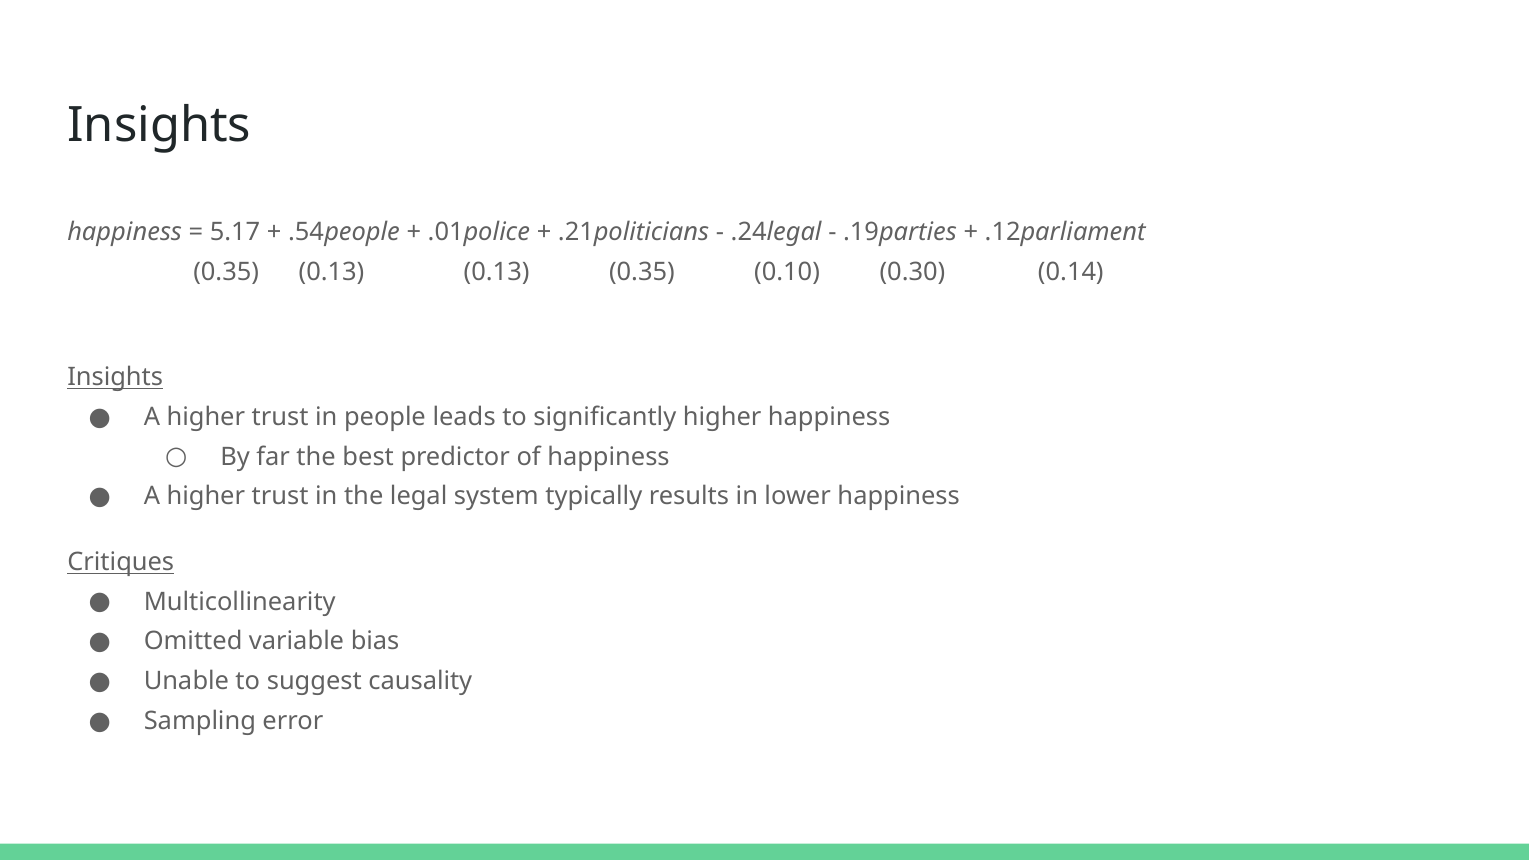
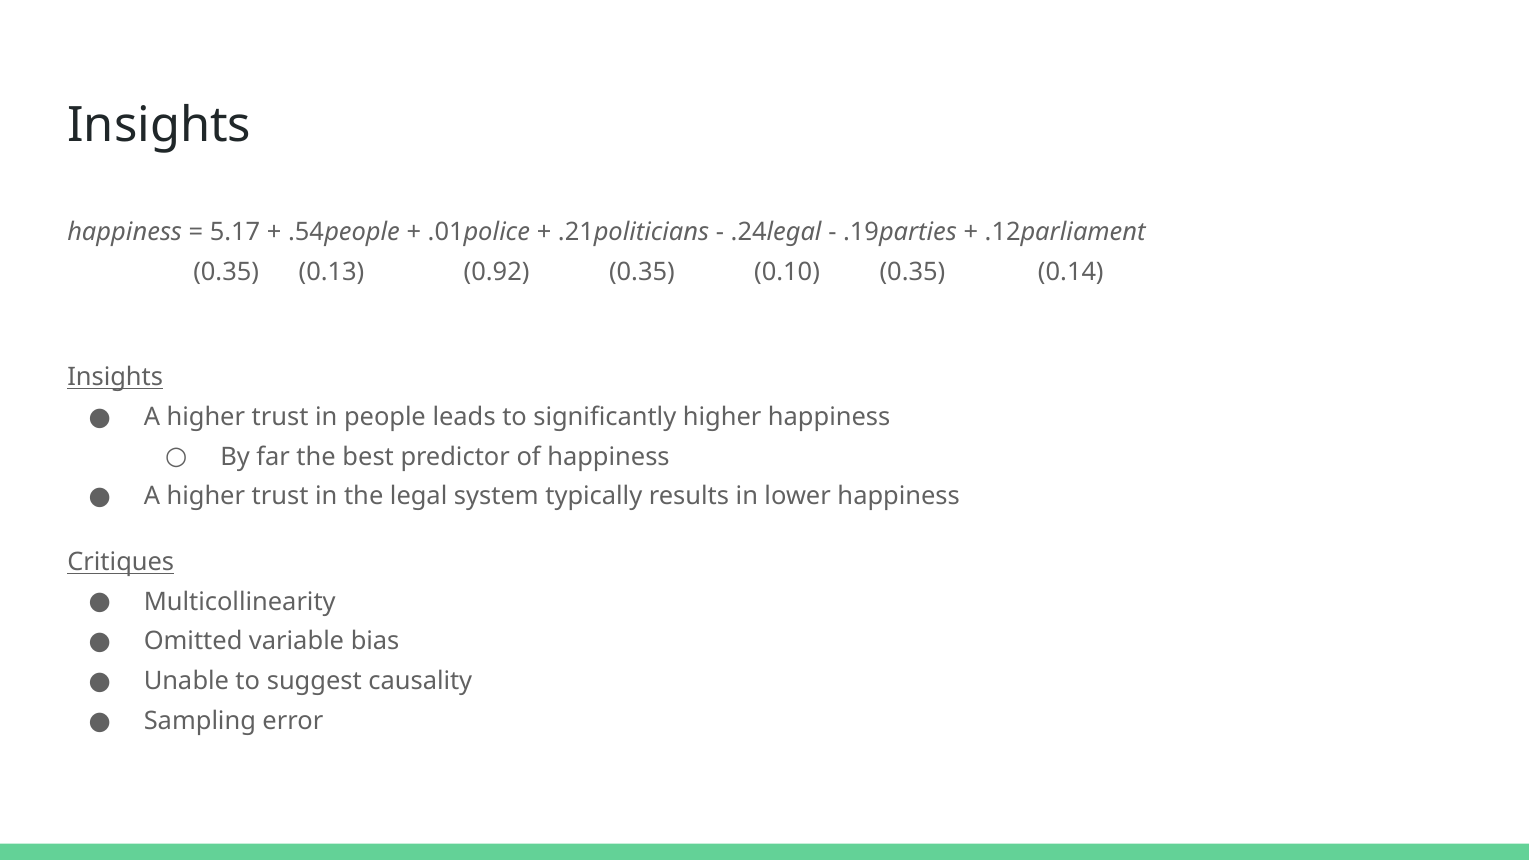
0.13 0.13: 0.13 -> 0.92 (497, 272)
0.10 0.30: 0.30 -> 0.35 (912, 272)
